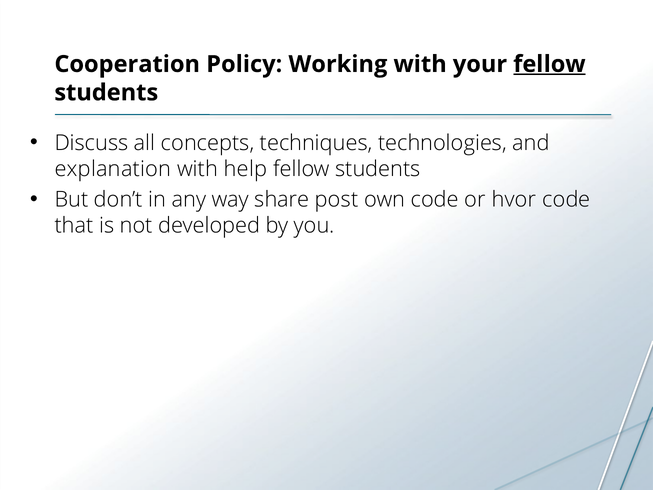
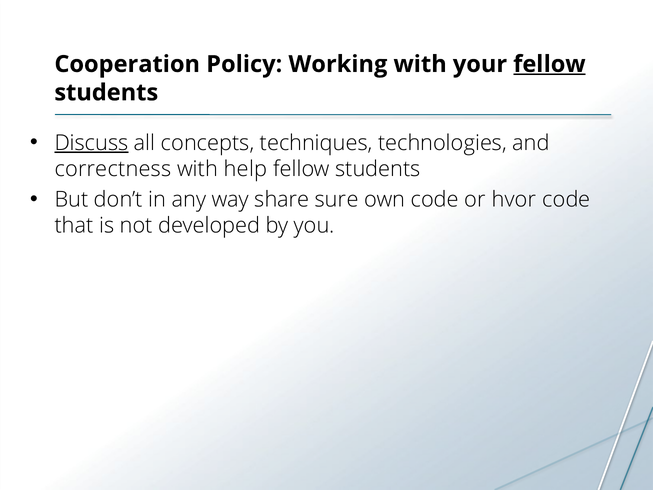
Discuss underline: none -> present (91, 143)
explanation: explanation -> correctness (113, 169)
post: post -> sure (337, 199)
